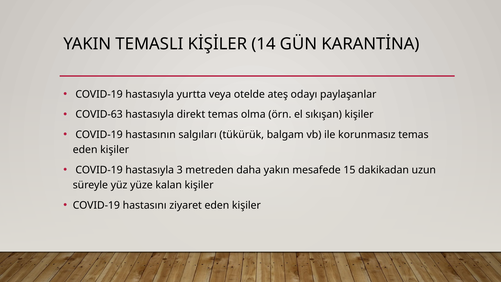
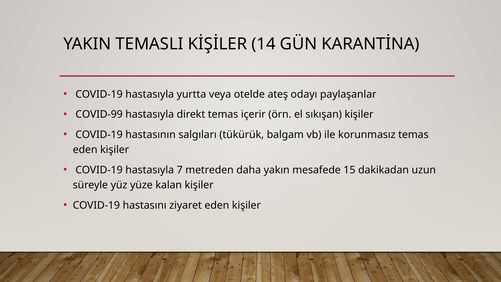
COVID-63: COVID-63 -> COVID-99 (99, 114)
olma: olma -> içerir (253, 114)
3: 3 -> 7 (180, 170)
